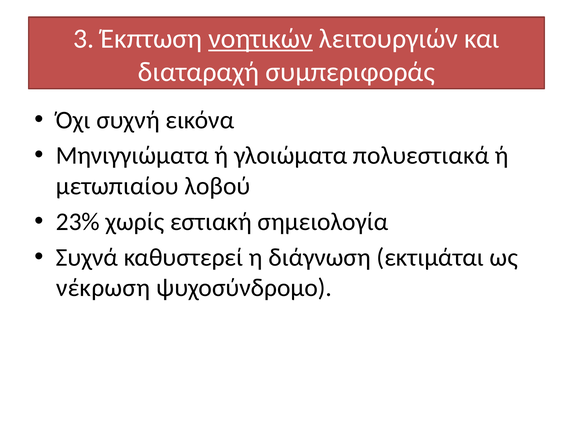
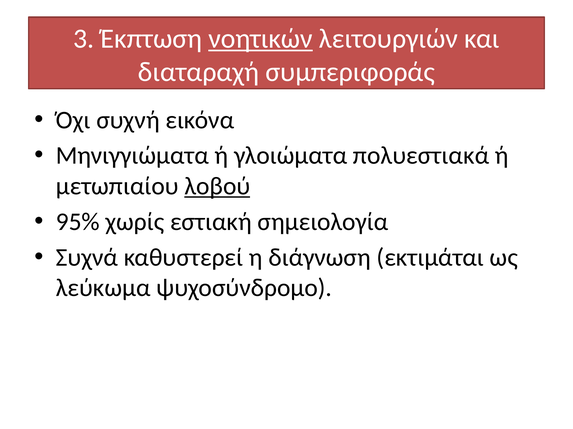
λοβού underline: none -> present (217, 186)
23%: 23% -> 95% (78, 222)
νέκρωση: νέκρωση -> λεύκωμα (103, 288)
